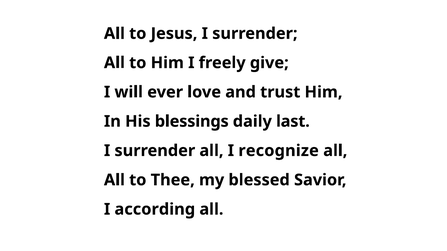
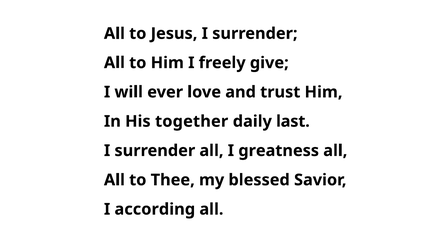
blessings: blessings -> together (192, 122)
recognize: recognize -> greatness (279, 151)
